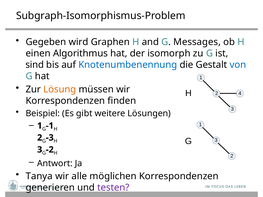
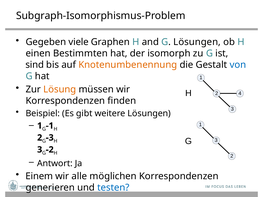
wird: wird -> viele (79, 42)
G Messages: Messages -> Lösungen (197, 42)
Algorithmus: Algorithmus -> Bestimmten (80, 53)
Knotenumbenennung colour: blue -> orange (128, 65)
Tanya: Tanya -> Einem (39, 176)
testen colour: purple -> blue (113, 188)
